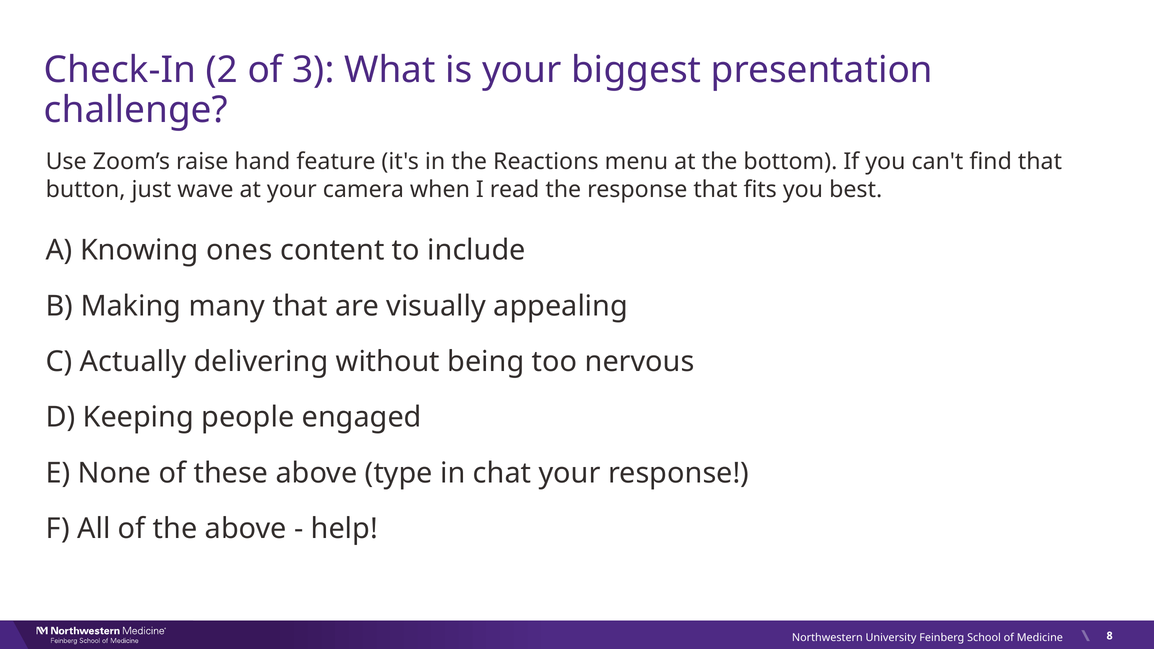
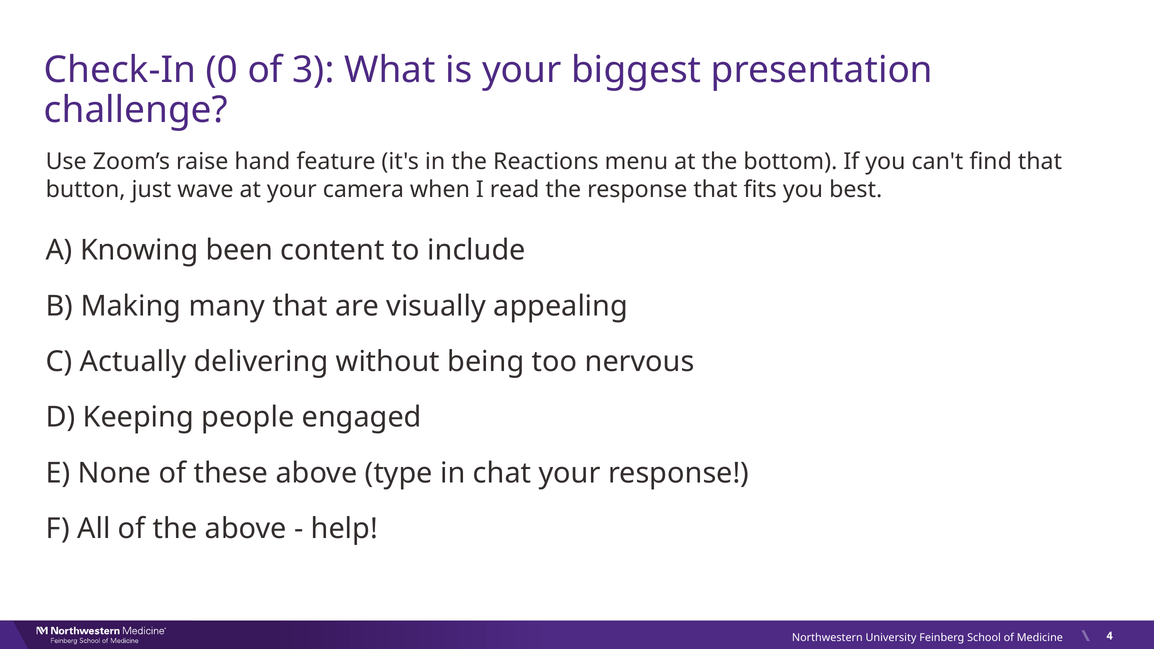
2: 2 -> 0 (222, 70)
ones: ones -> been (240, 250)
8: 8 -> 4 (1110, 636)
